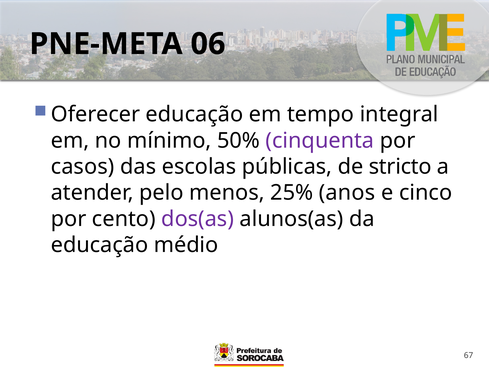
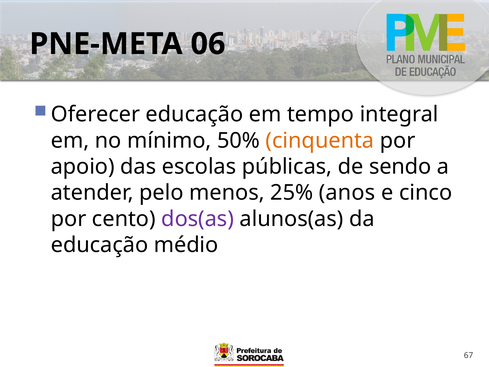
cinquenta colour: purple -> orange (320, 140)
casos: casos -> apoio (83, 167)
stricto: stricto -> sendo (400, 167)
